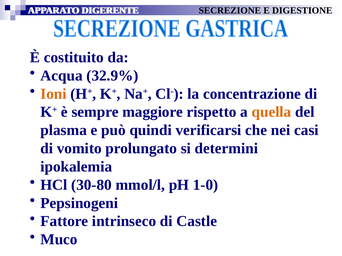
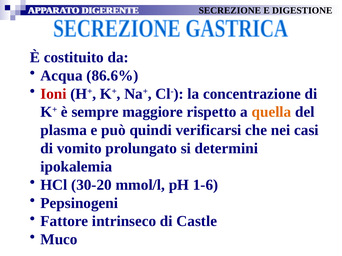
32.9%: 32.9% -> 86.6% (112, 76)
Ioni colour: orange -> red (53, 94)
30-80: 30-80 -> 30-20 (91, 185)
1-0: 1-0 -> 1-6 (206, 185)
